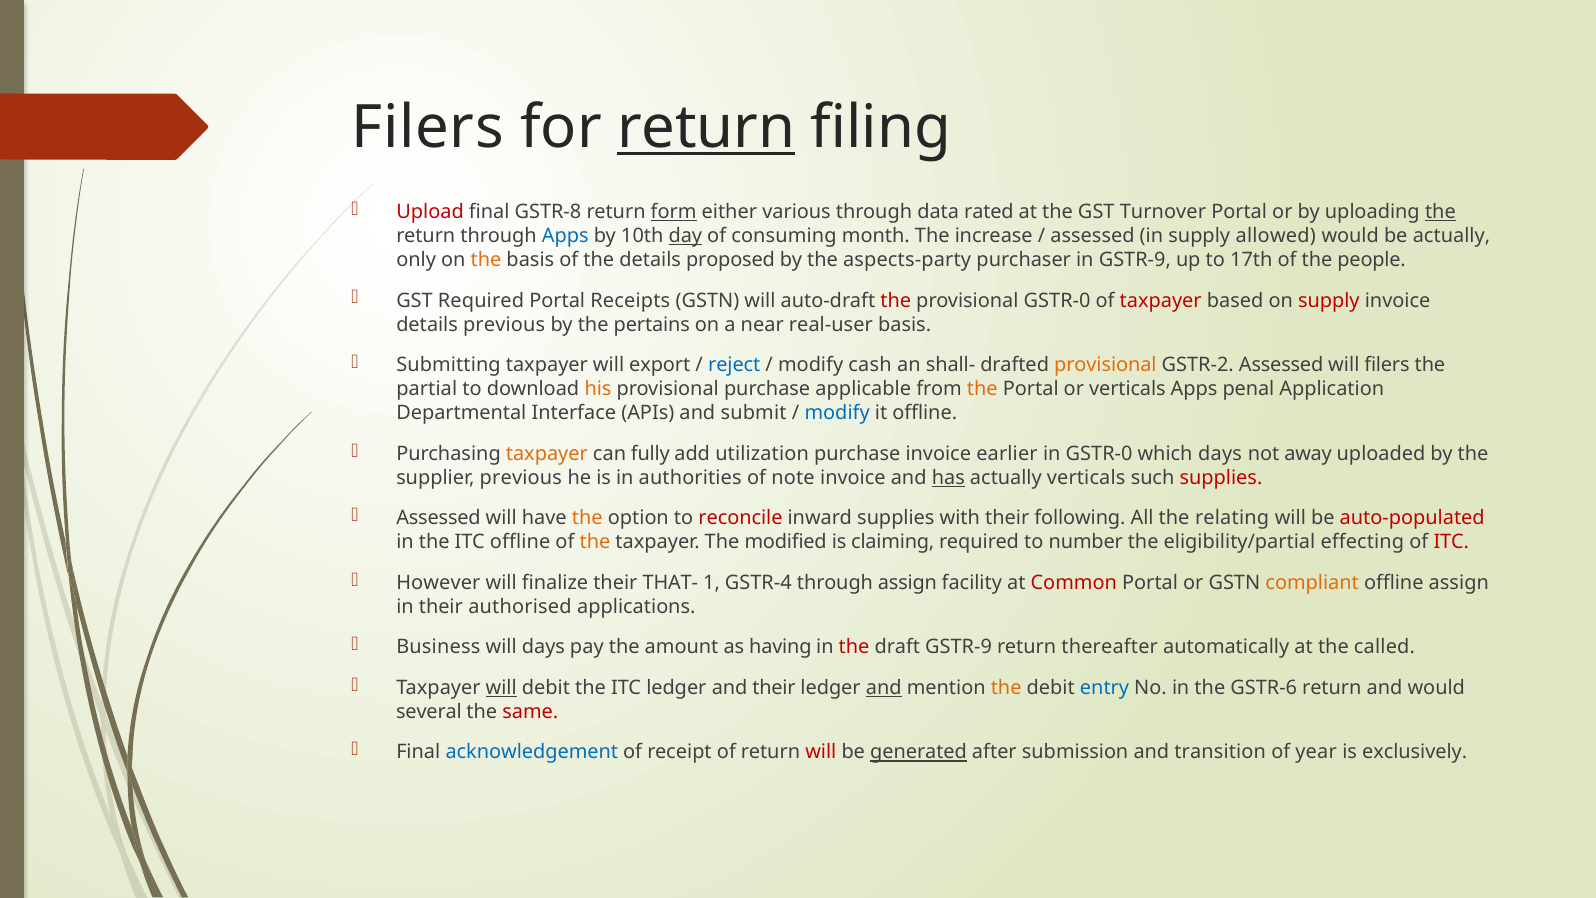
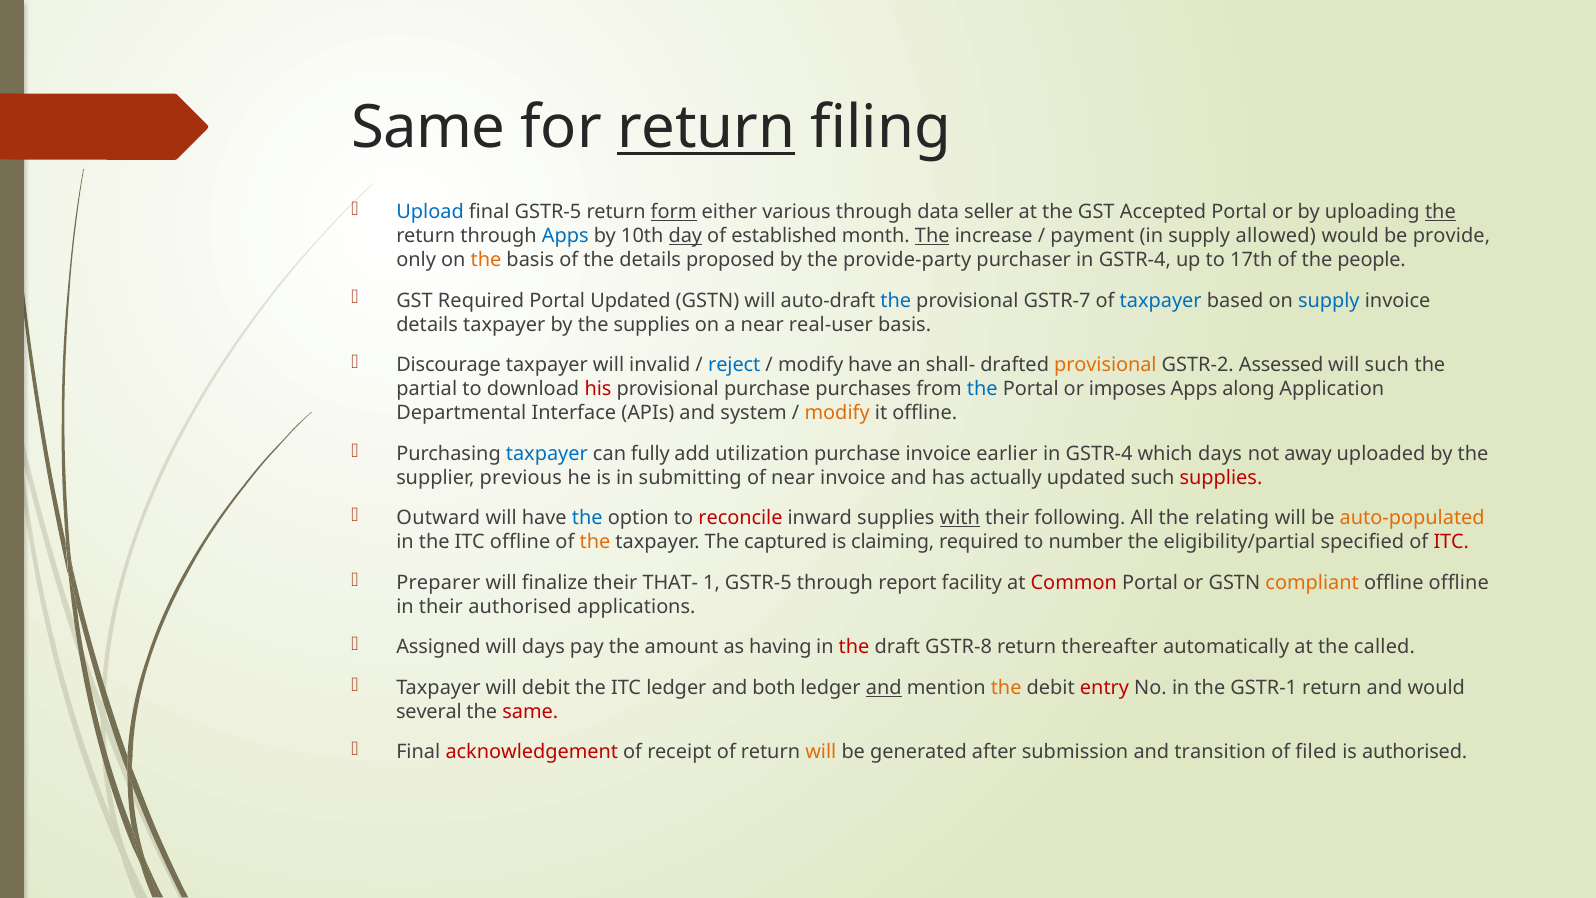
Filers: Filers -> Same (428, 128)
Upload colour: red -> blue (430, 212)
final GSTR-8: GSTR-8 -> GSTR-5 (548, 212)
rated: rated -> seller (989, 212)
Turnover: Turnover -> Accepted (1163, 212)
consuming: consuming -> established (784, 236)
The underline: none -> present (932, 236)
assessed: assessed -> payment (1092, 236)
be actually: actually -> provide (1451, 236)
aspects-party: aspects-party -> provide-party (907, 260)
purchaser in GSTR-9: GSTR-9 -> GSTR-4 (1135, 260)
Portal Receipts: Receipts -> Updated (630, 301)
the colour: red -> blue (896, 301)
provisional GSTR-0: GSTR-0 -> GSTR-7 (1057, 301)
taxpayer colour: red -> blue (1161, 301)
supply colour: red -> blue (1329, 301)
details previous: previous -> taxpayer (504, 324)
the pertains: pertains -> supplies (652, 324)
Submitting: Submitting -> Discourage (449, 365)
export: export -> invalid (660, 365)
modify cash: cash -> have (870, 365)
will filers: filers -> such (1387, 365)
his colour: orange -> red (598, 389)
applicable: applicable -> purchases (863, 389)
the colour: orange -> blue (982, 389)
or verticals: verticals -> imposes (1127, 389)
penal: penal -> along (1248, 389)
submit: submit -> system (754, 413)
modify colour: blue -> orange (837, 413)
taxpayer colour: orange -> blue (547, 454)
GSTR-0: GSTR-0 -> GSTR-4 (1099, 454)
authorities: authorities -> submitting (690, 477)
of note: note -> near (793, 477)
has underline: present -> none (948, 477)
actually verticals: verticals -> updated (1086, 477)
Assessed: Assessed -> Outward (438, 518)
the colour: orange -> blue (587, 518)
with underline: none -> present (960, 518)
auto-populated colour: red -> orange (1412, 518)
modified: modified -> captured (786, 542)
effecting: effecting -> specified (1362, 542)
However: However -> Preparer (438, 583)
1 GSTR-4: GSTR-4 -> GSTR-5 (758, 583)
through assign: assign -> report (907, 583)
offline assign: assign -> offline (1459, 583)
Business: Business -> Assigned (438, 647)
draft GSTR-9: GSTR-9 -> GSTR-8 (959, 647)
will underline: present -> none (501, 688)
and their: their -> both (774, 688)
entry colour: blue -> red (1105, 688)
GSTR-6: GSTR-6 -> GSTR-1 (1264, 688)
acknowledgement colour: blue -> red (532, 752)
will colour: red -> orange (821, 752)
generated underline: present -> none (919, 752)
year: year -> filed (1316, 752)
is exclusively: exclusively -> authorised (1415, 752)
